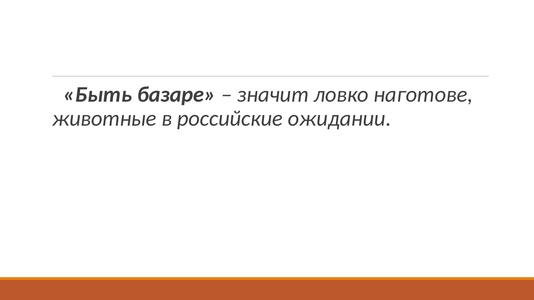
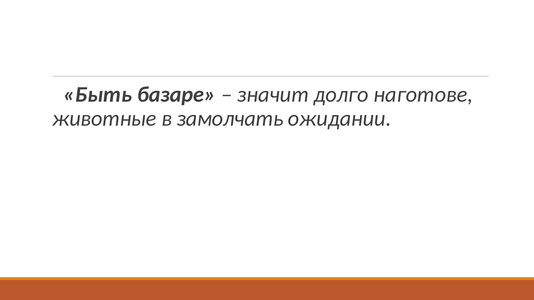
ловко: ловко -> долго (341, 95)
российские: российские -> замолчать (230, 119)
